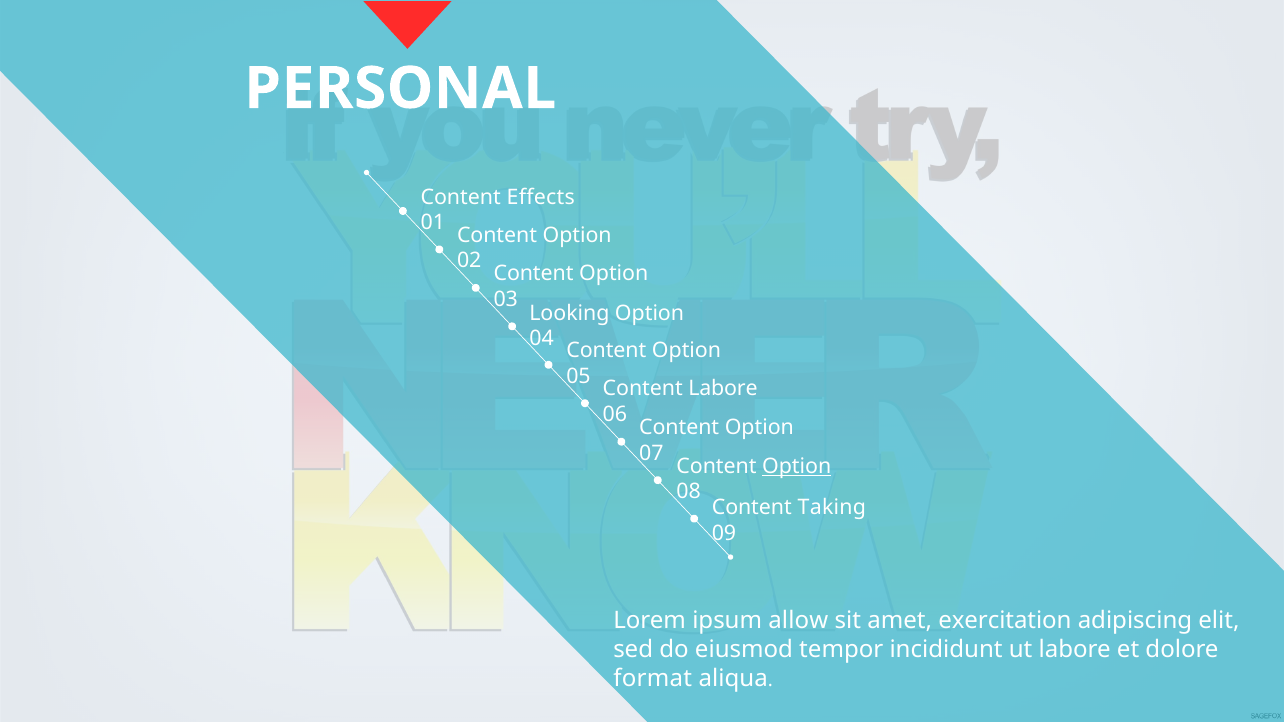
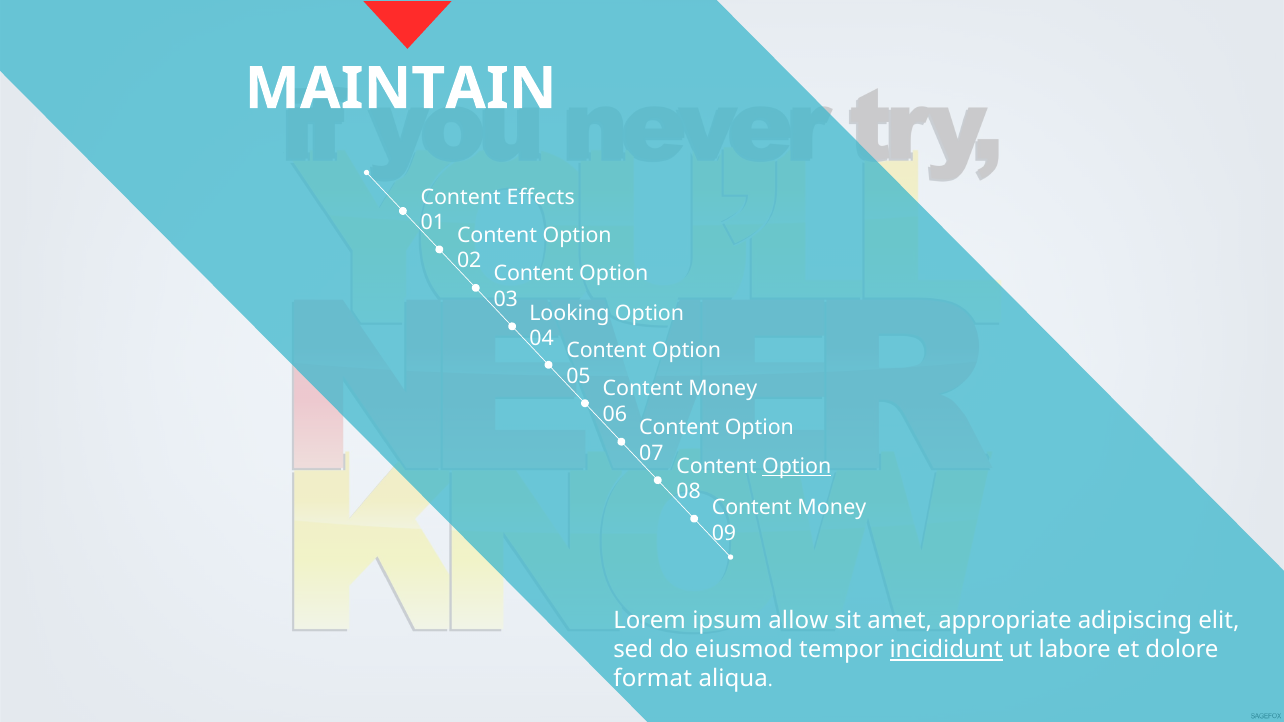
PERSONAL: PERSONAL -> MAINTAIN (401, 89)
Labore: Labore -> Money (723, 389)
Taking: Taking -> Money (832, 508)
exercitation: exercitation -> appropriate (1005, 621)
incididunt underline: none -> present (946, 650)
